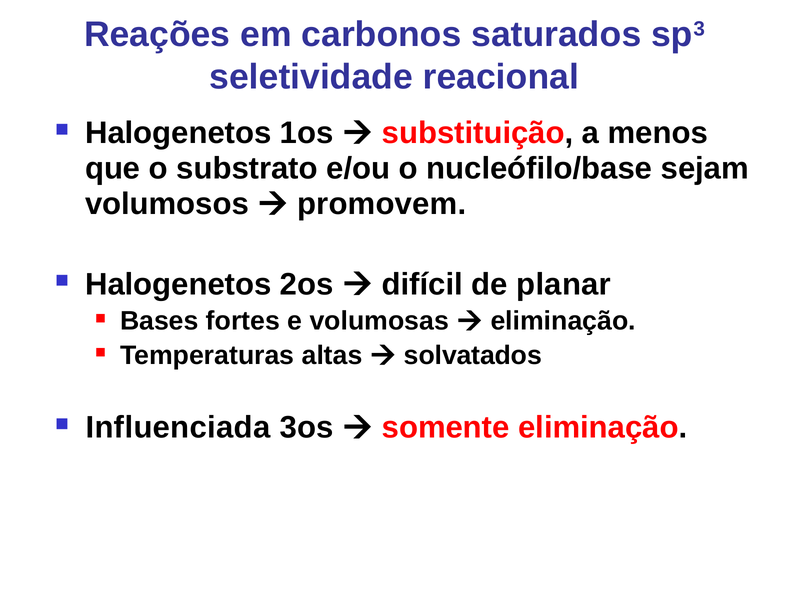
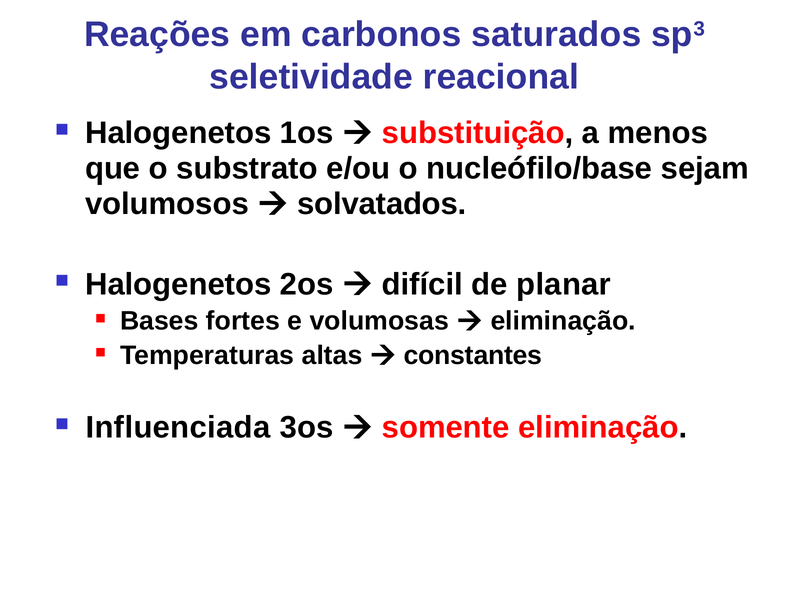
promovem: promovem -> solvatados (382, 204)
solvatados: solvatados -> constantes (473, 356)
